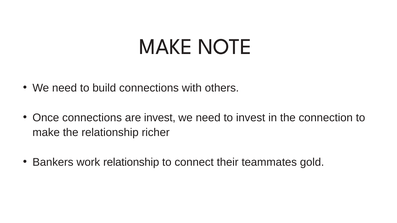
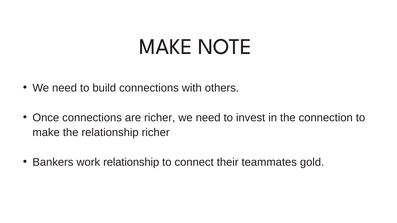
are invest: invest -> richer (160, 118)
